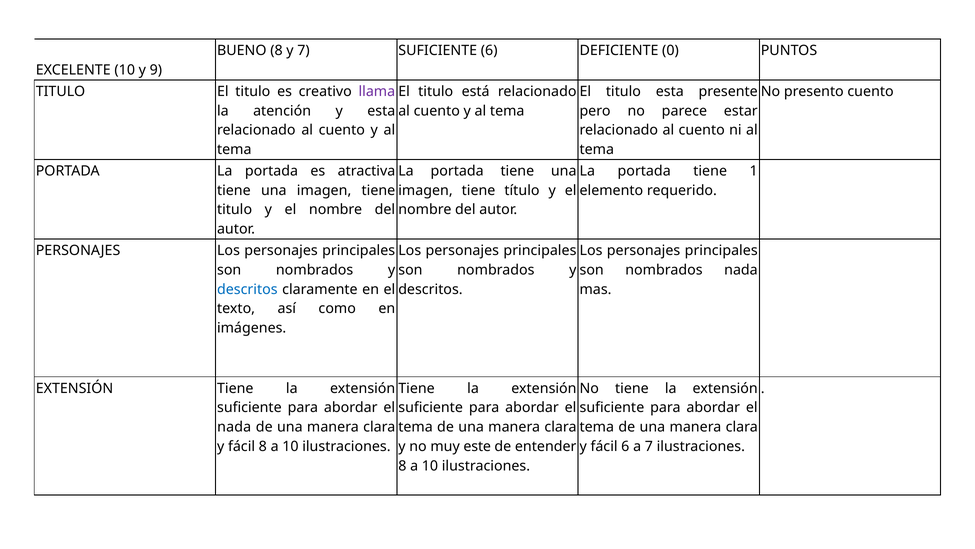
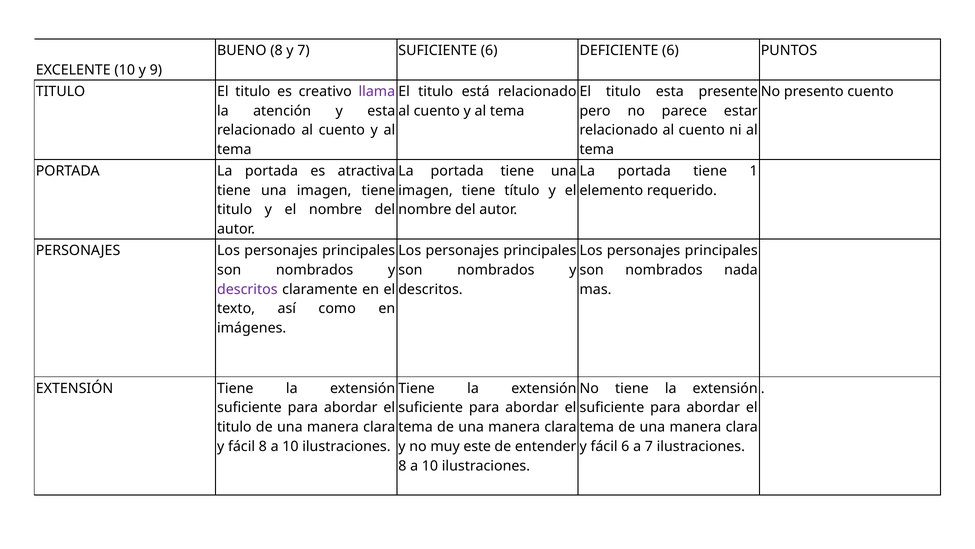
DEFICIENTE 0: 0 -> 6 (670, 51)
descritos colour: blue -> purple (247, 289)
nada: nada -> titulo (234, 427)
